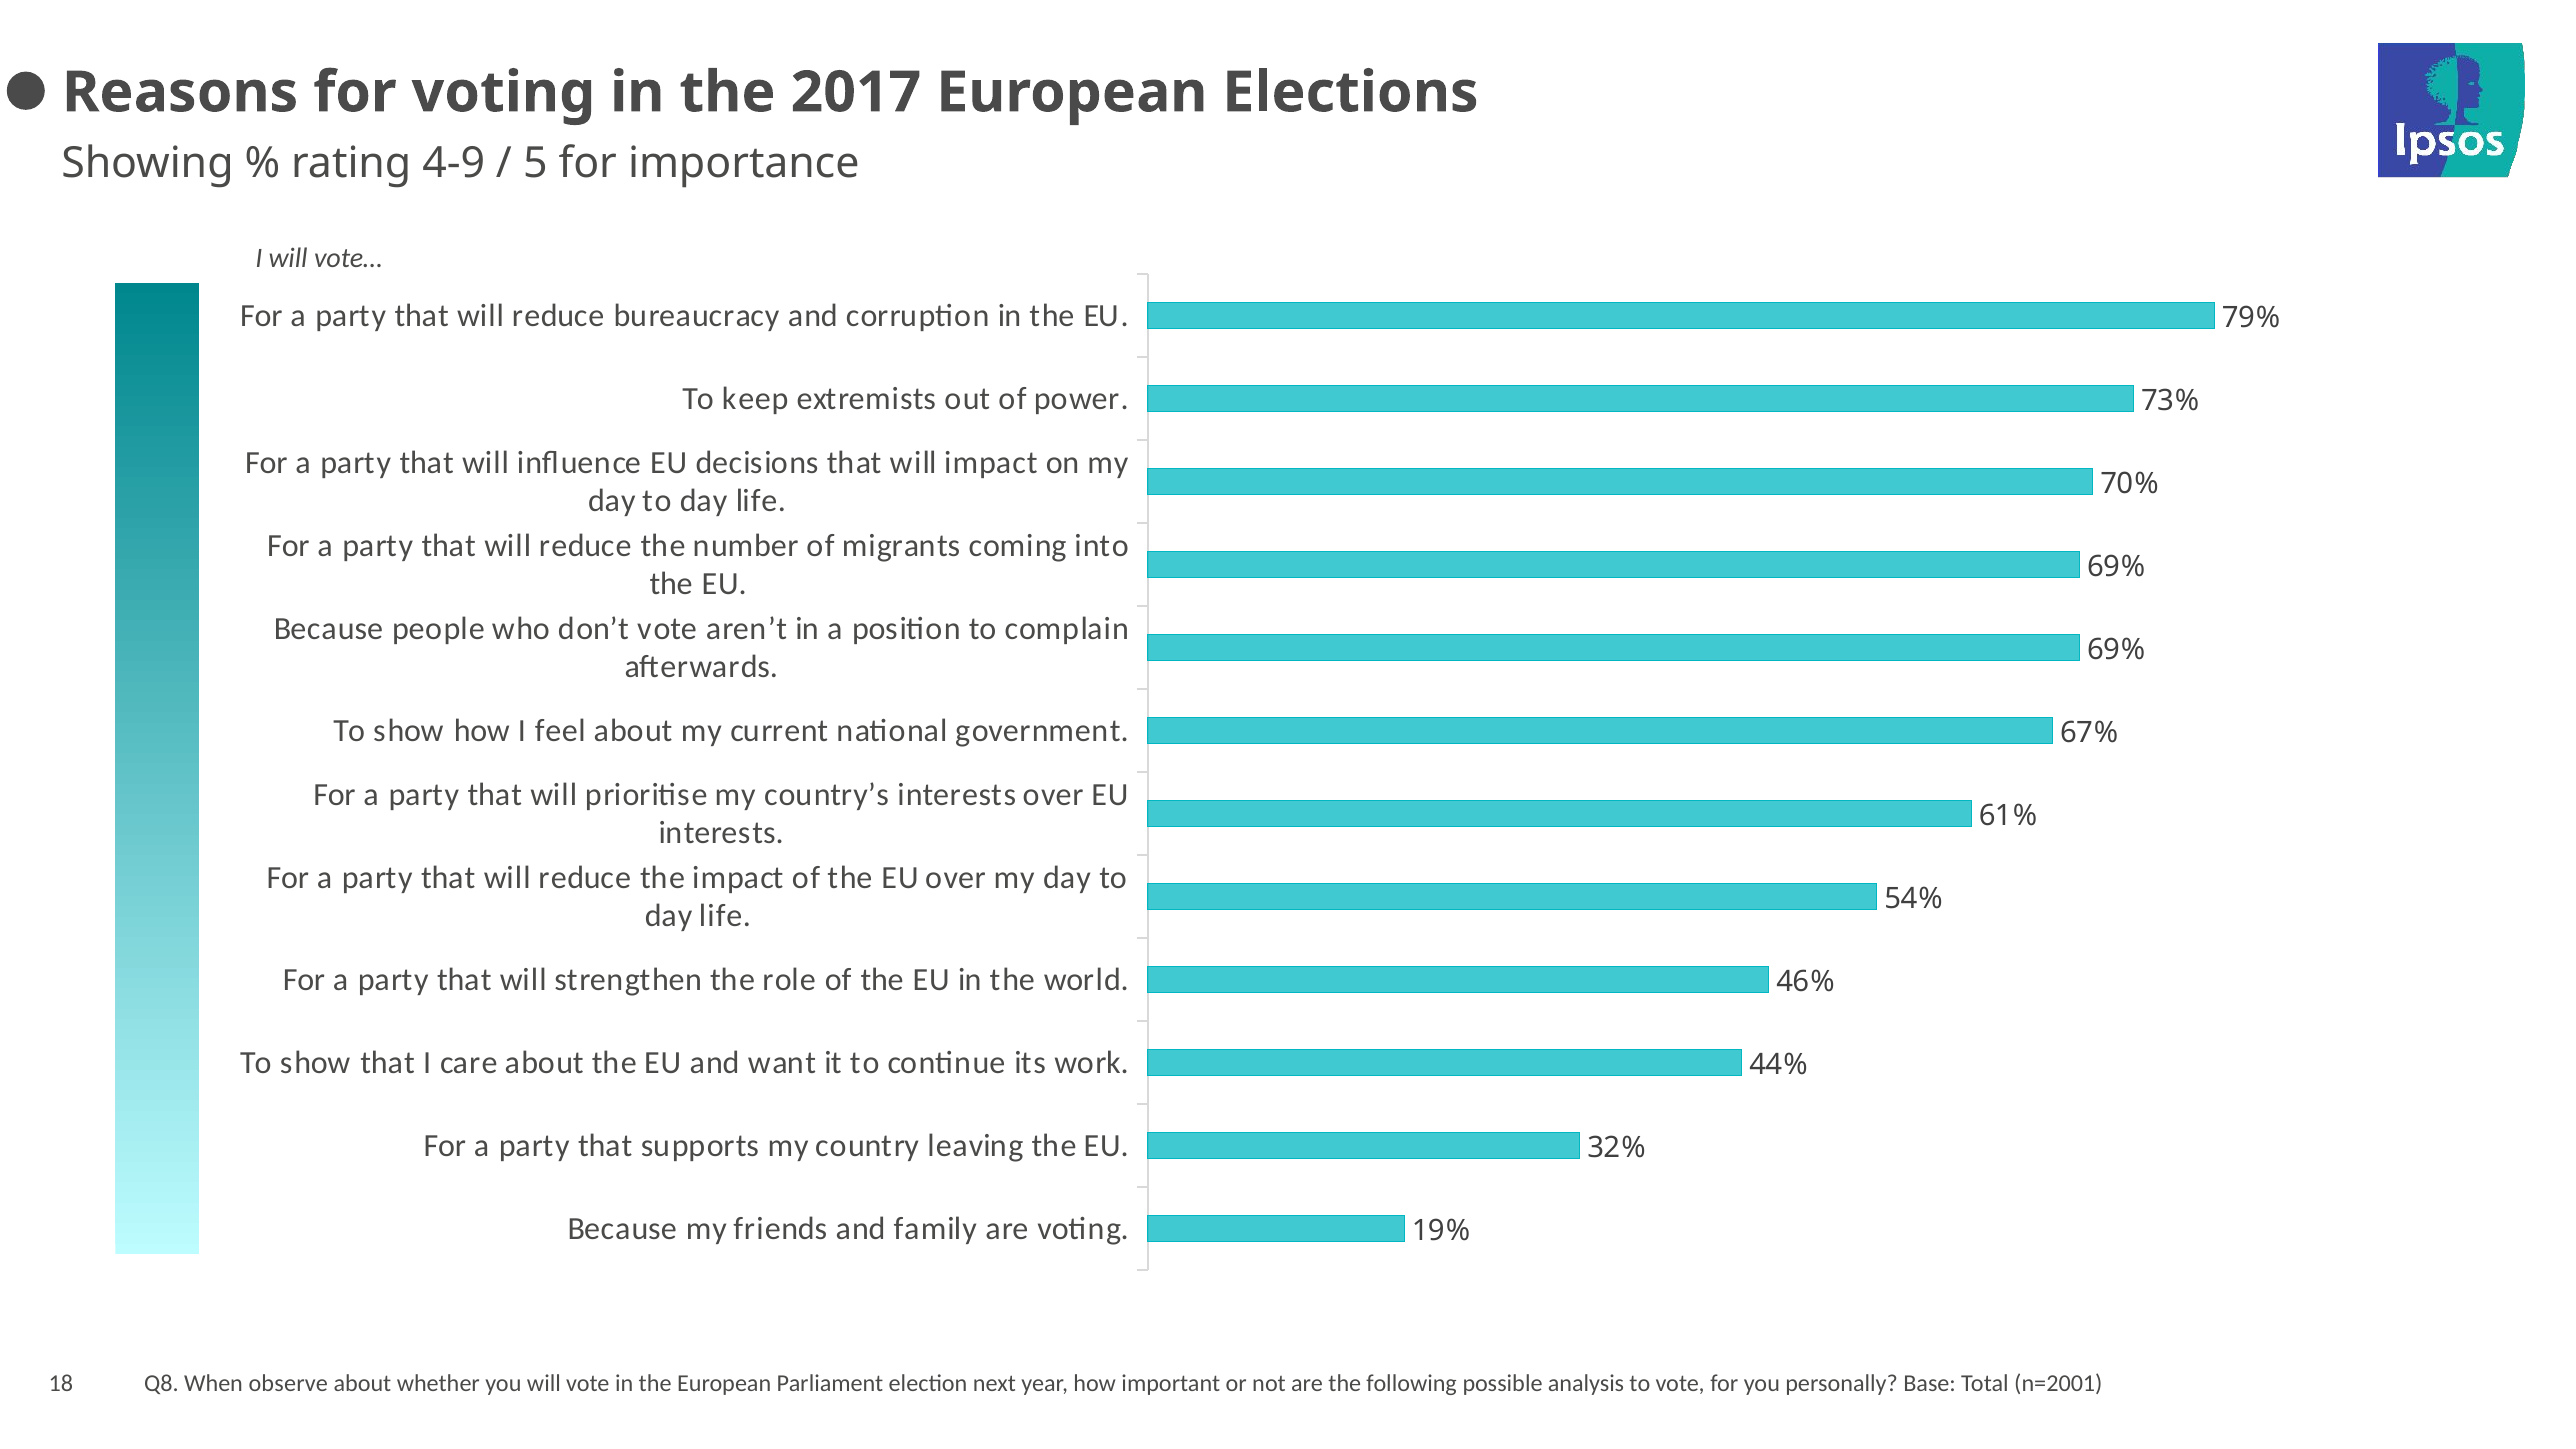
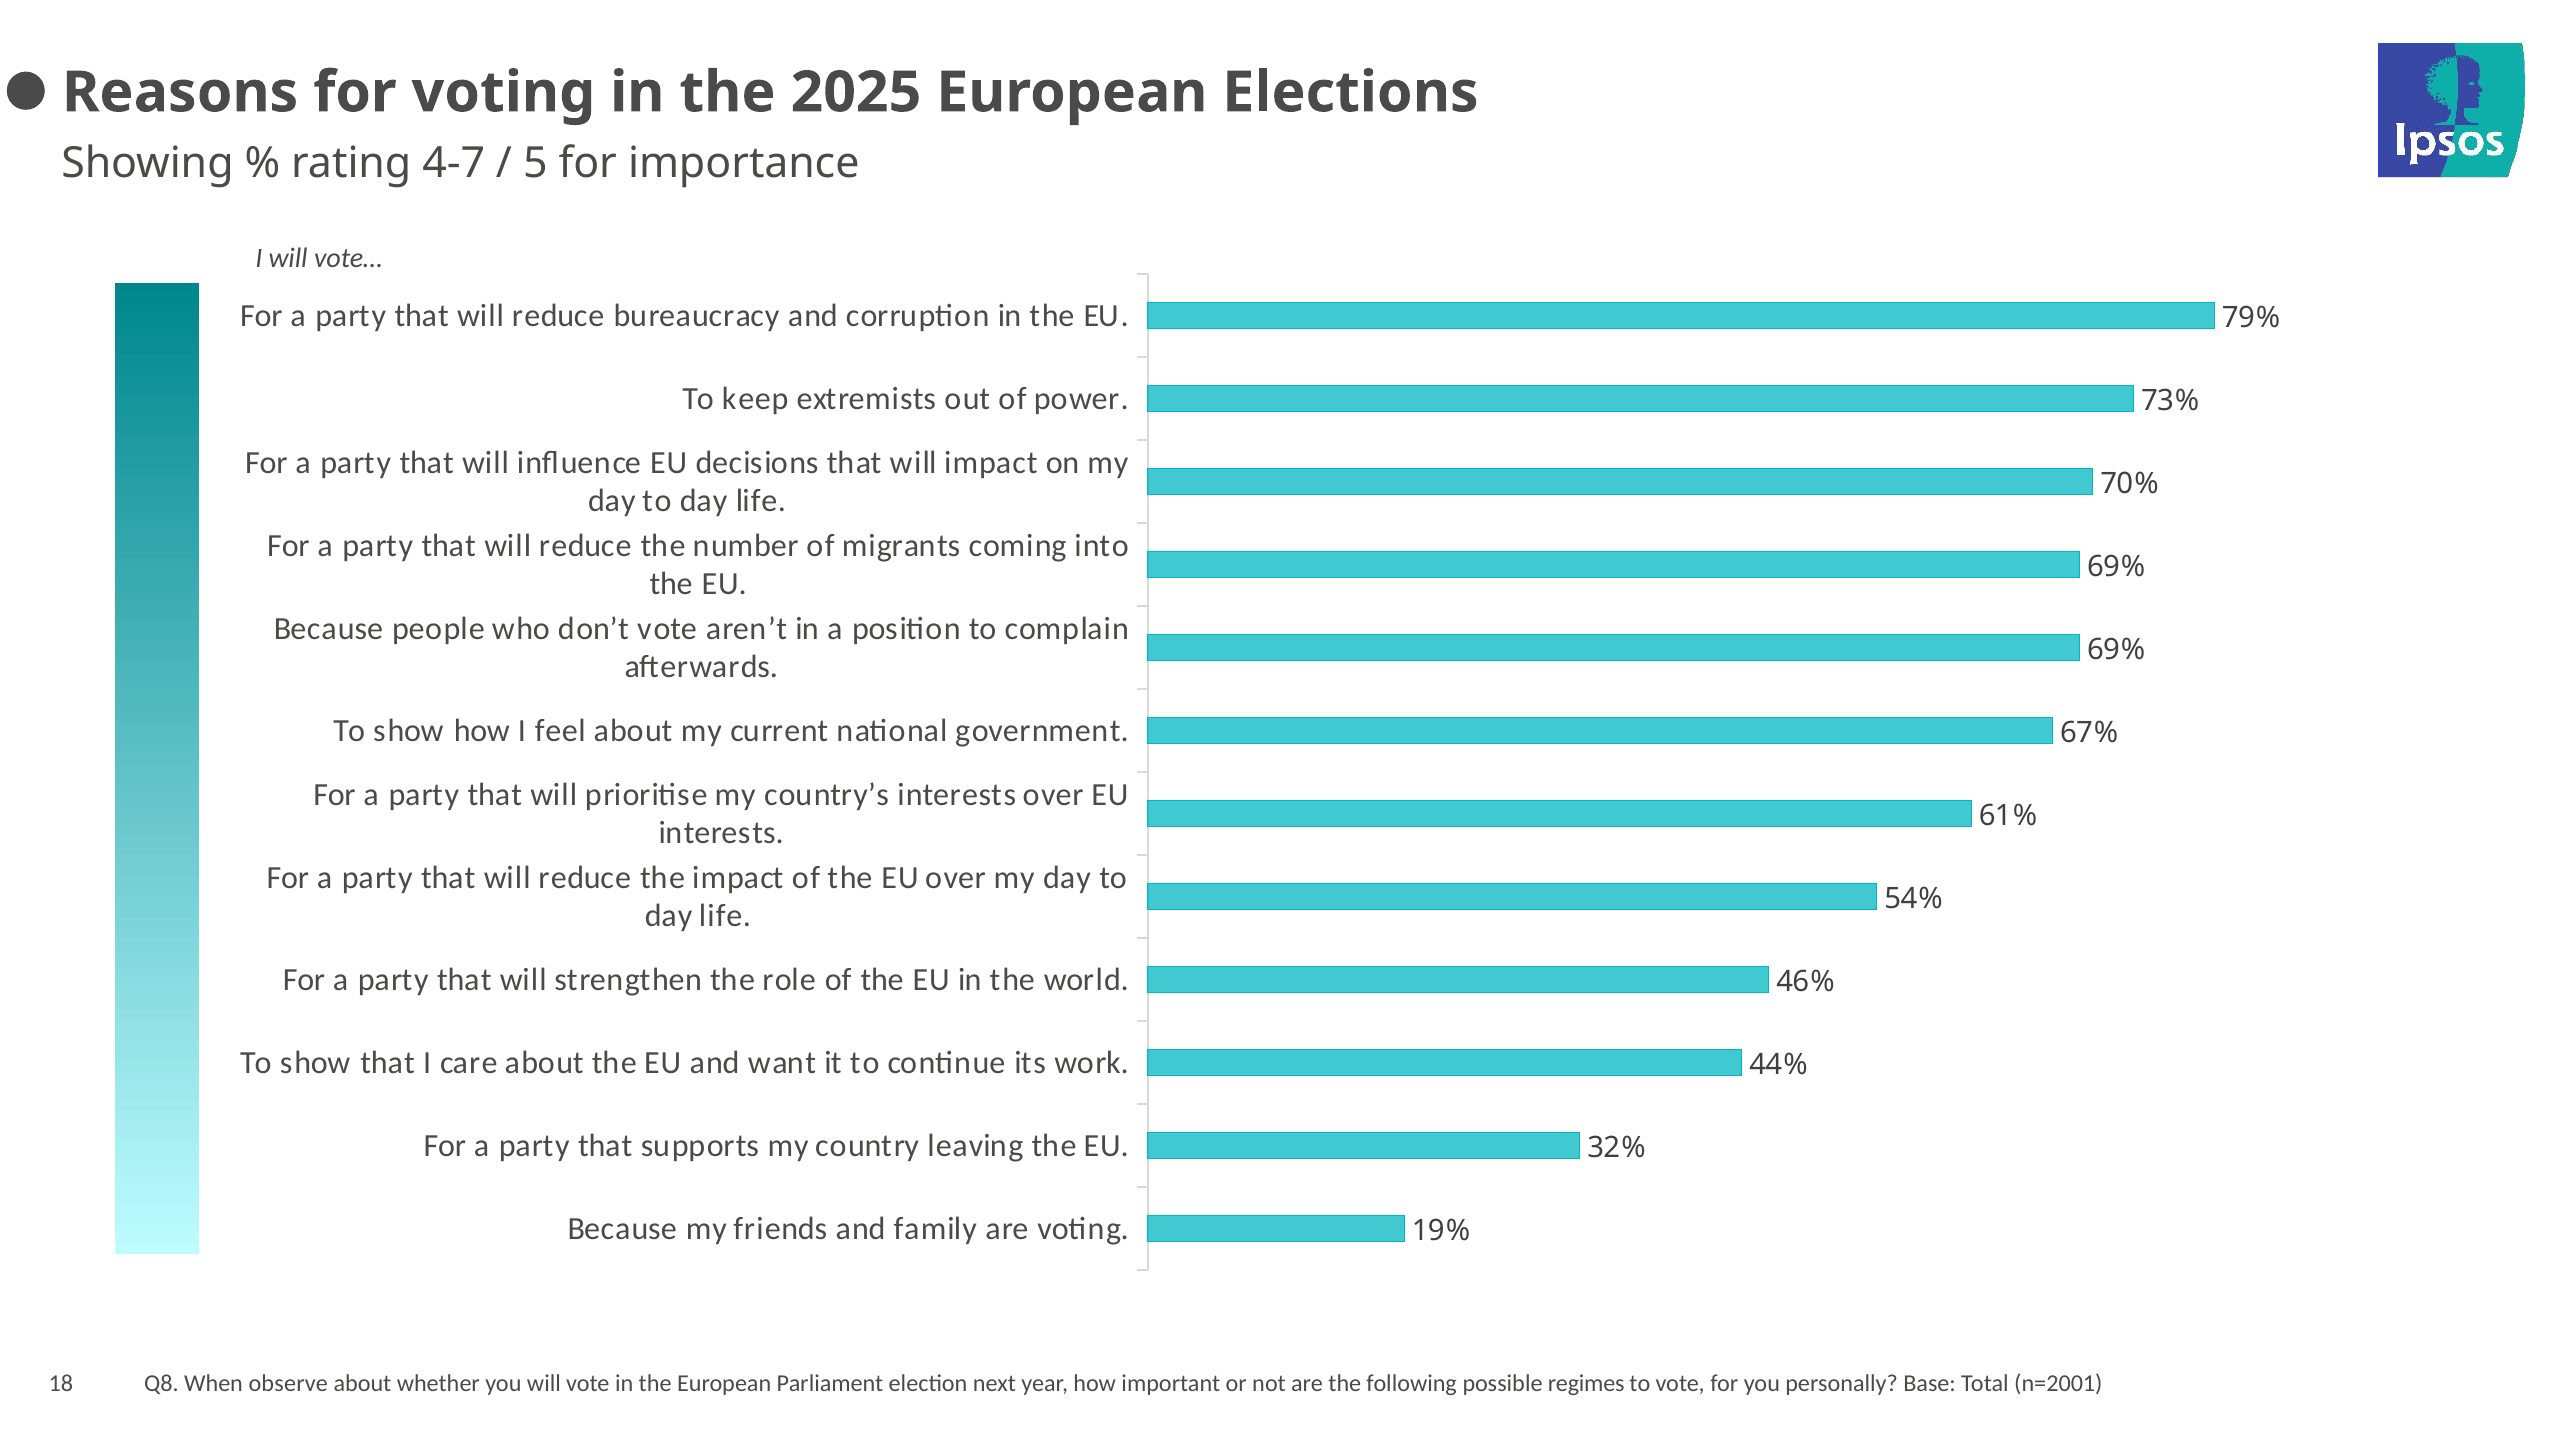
2017: 2017 -> 2025 (856, 93)
4-9: 4-9 -> 4-7 (454, 164)
analysis: analysis -> regimes (1586, 1383)
